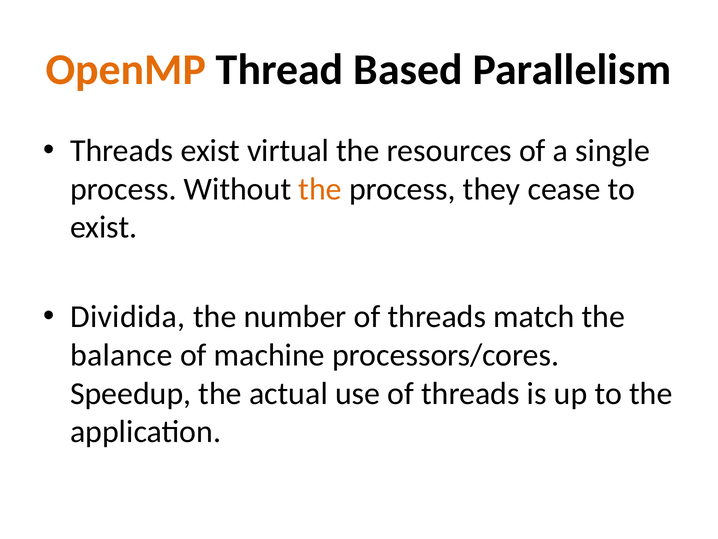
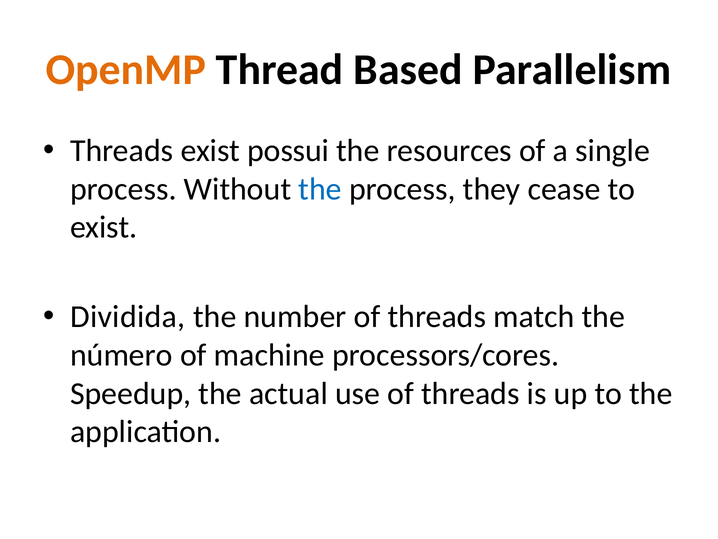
virtual: virtual -> possui (288, 151)
the colour: orange -> blue (320, 189)
balance: balance -> número (121, 355)
